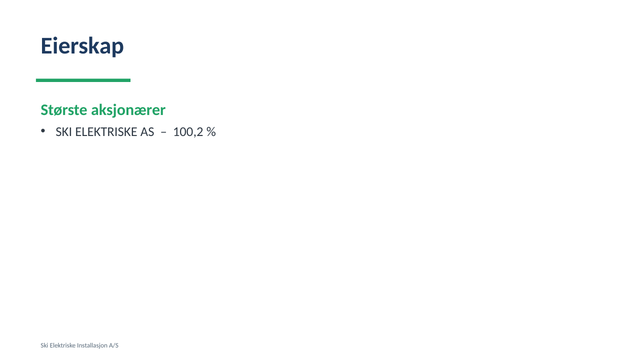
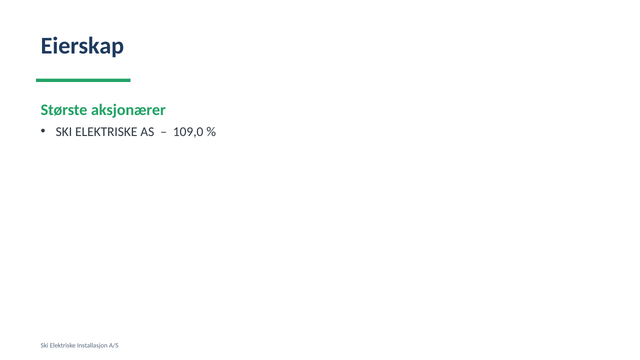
100,2: 100,2 -> 109,0 (188, 132)
